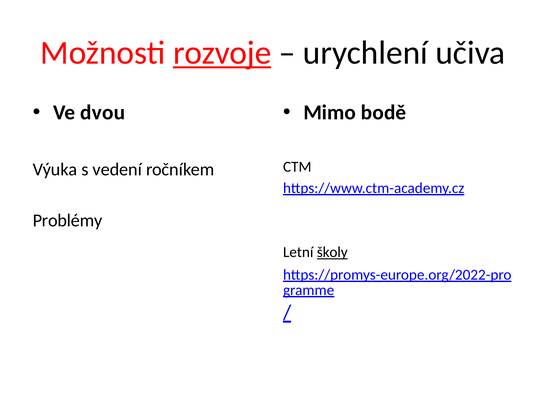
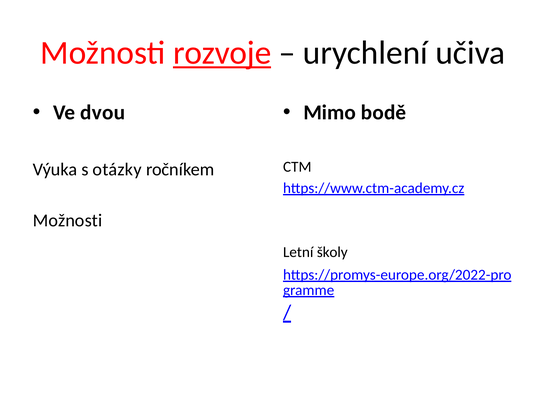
vedení: vedení -> otázky (117, 169)
Problémy: Problémy -> Možnosti (67, 220)
školy underline: present -> none (332, 252)
